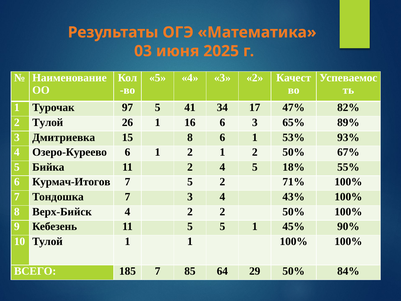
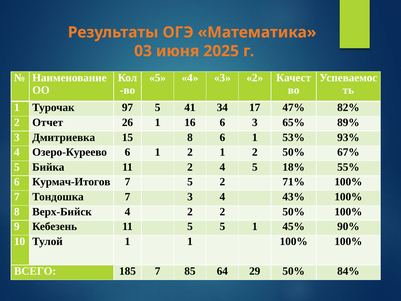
2 Тулой: Тулой -> Отчет (48, 122)
